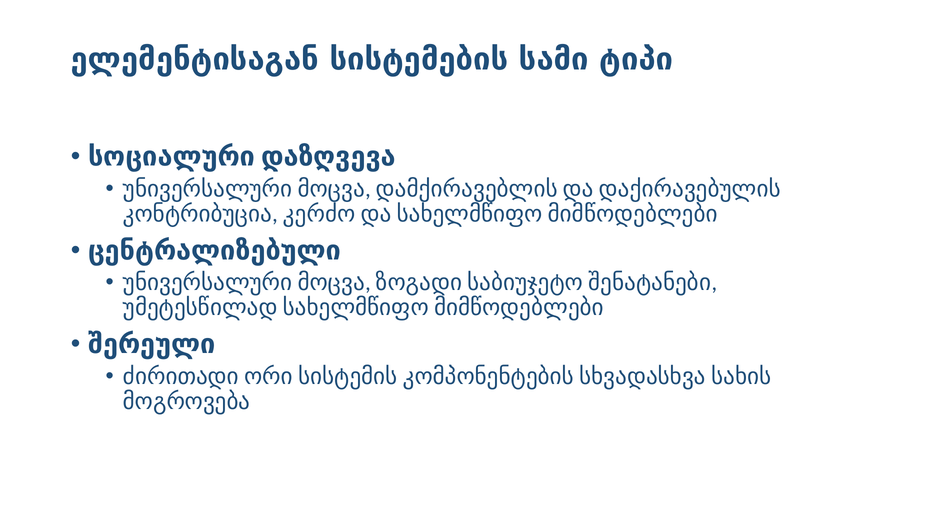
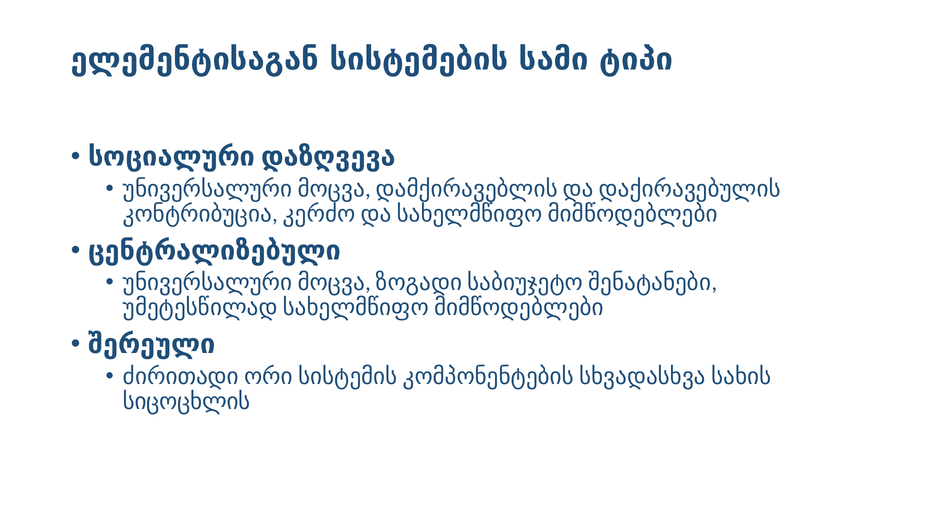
მოგროვება: მოგროვება -> სიცოცხლის (187, 402)
